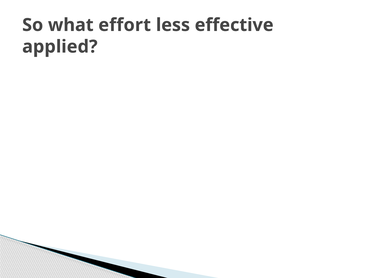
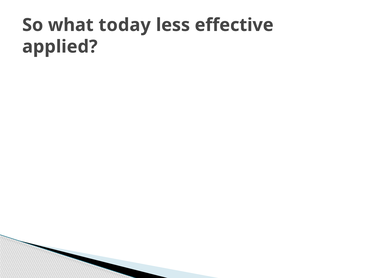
effort: effort -> today (125, 25)
